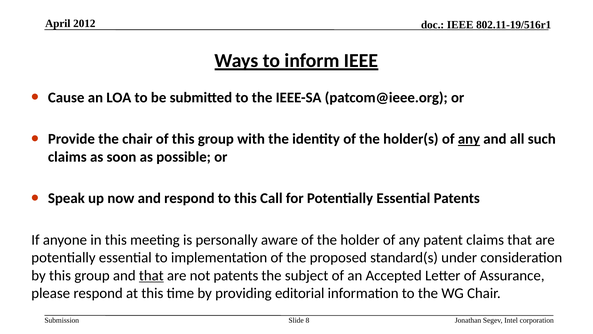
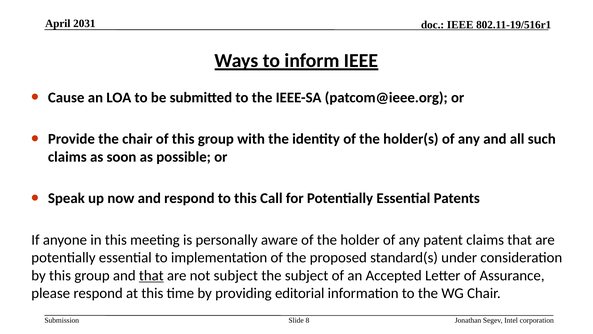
2012: 2012 -> 2031 (84, 24)
any underline: present -> none (469, 139)
not patents: patents -> subject (236, 275)
